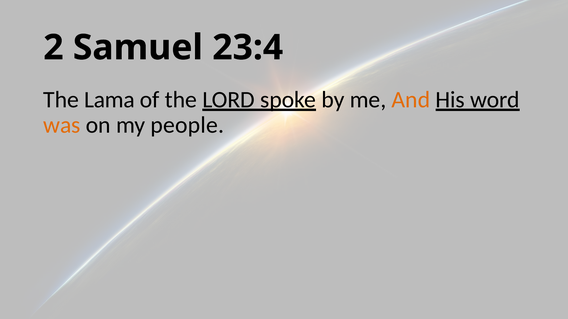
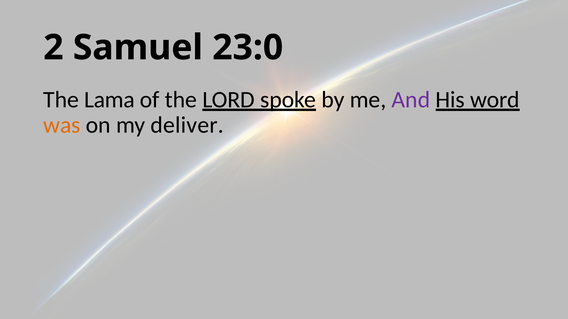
23:4: 23:4 -> 23:0 (248, 48)
And colour: orange -> purple (411, 100)
people: people -> deliver (187, 125)
